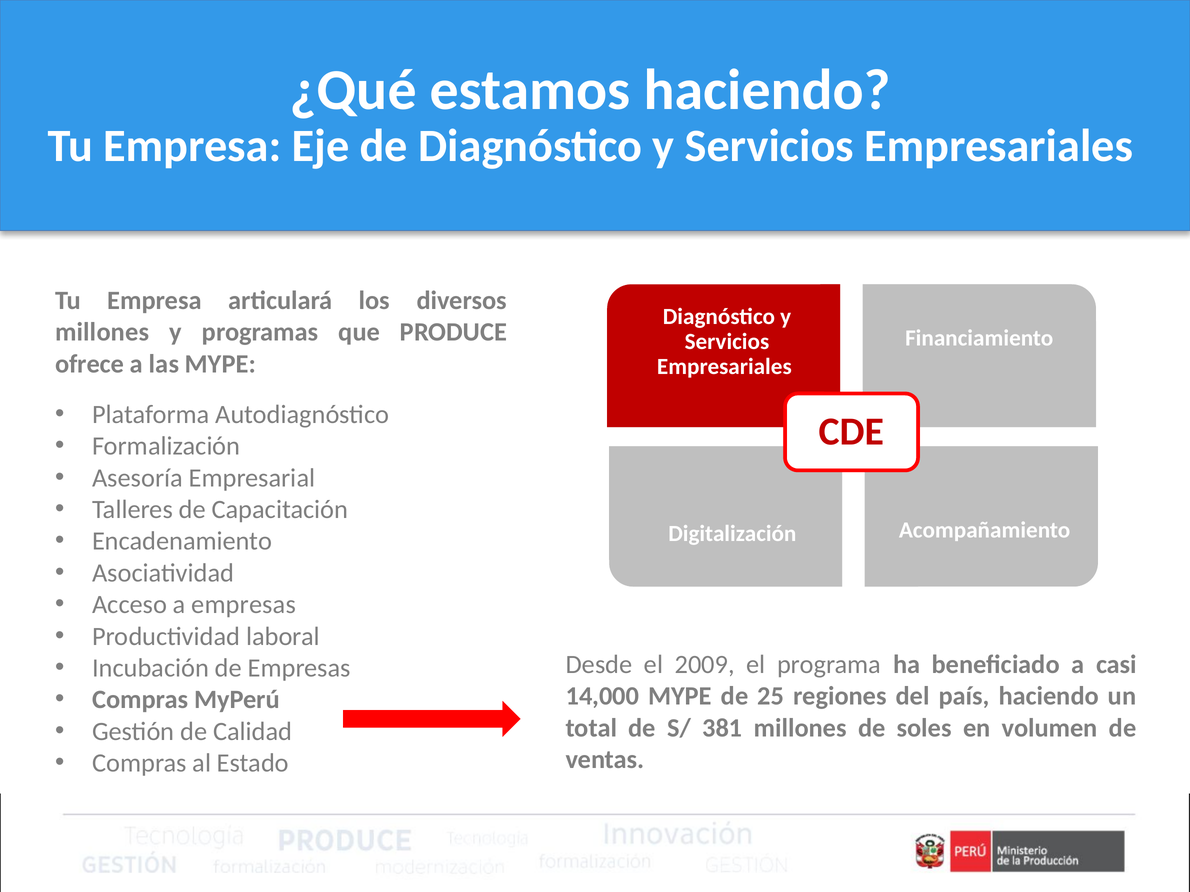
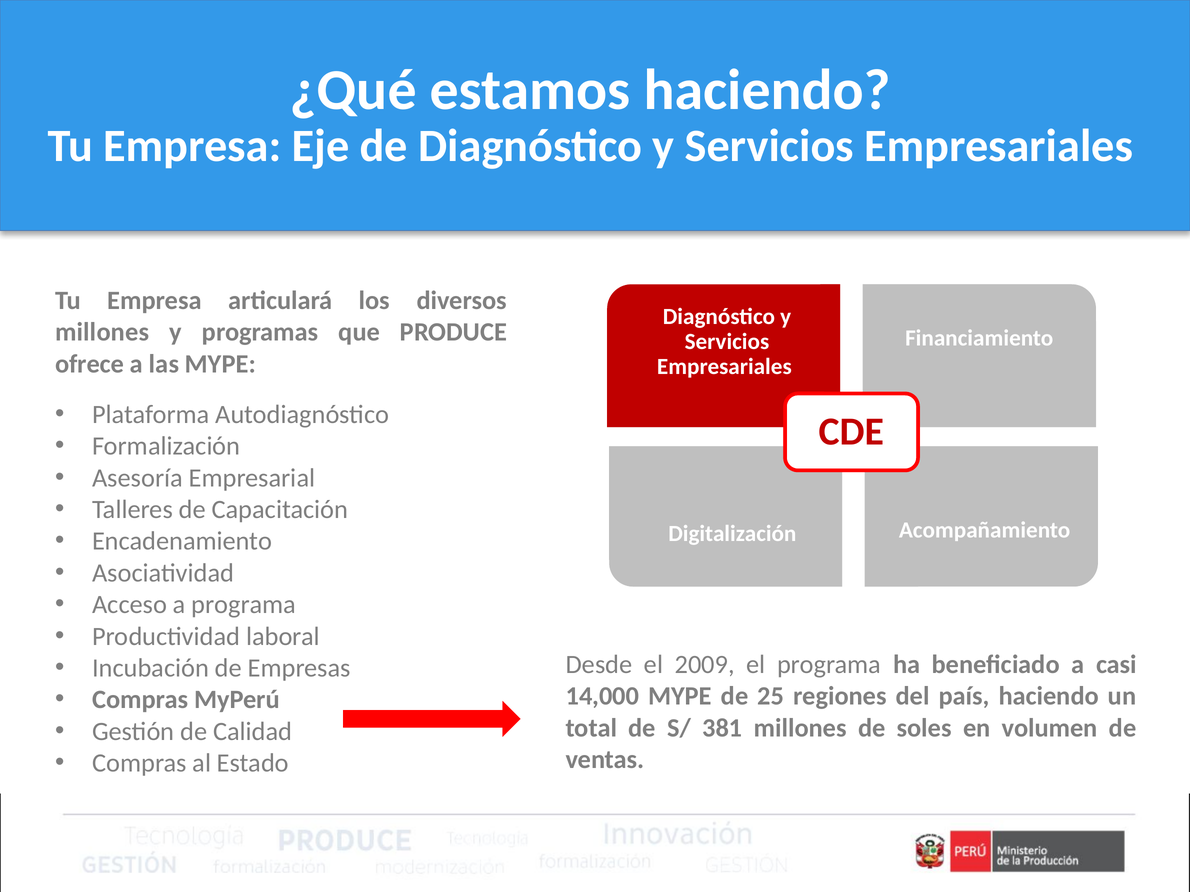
a empresas: empresas -> programa (244, 605)
